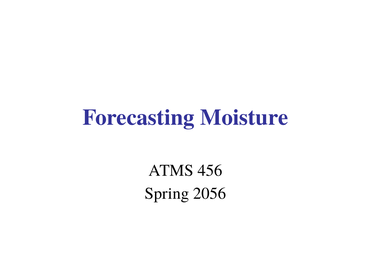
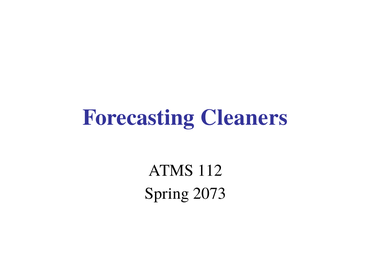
Moisture: Moisture -> Cleaners (244, 118)
456: 456 -> 112 (210, 171)
2056: 2056 -> 2073 (210, 194)
